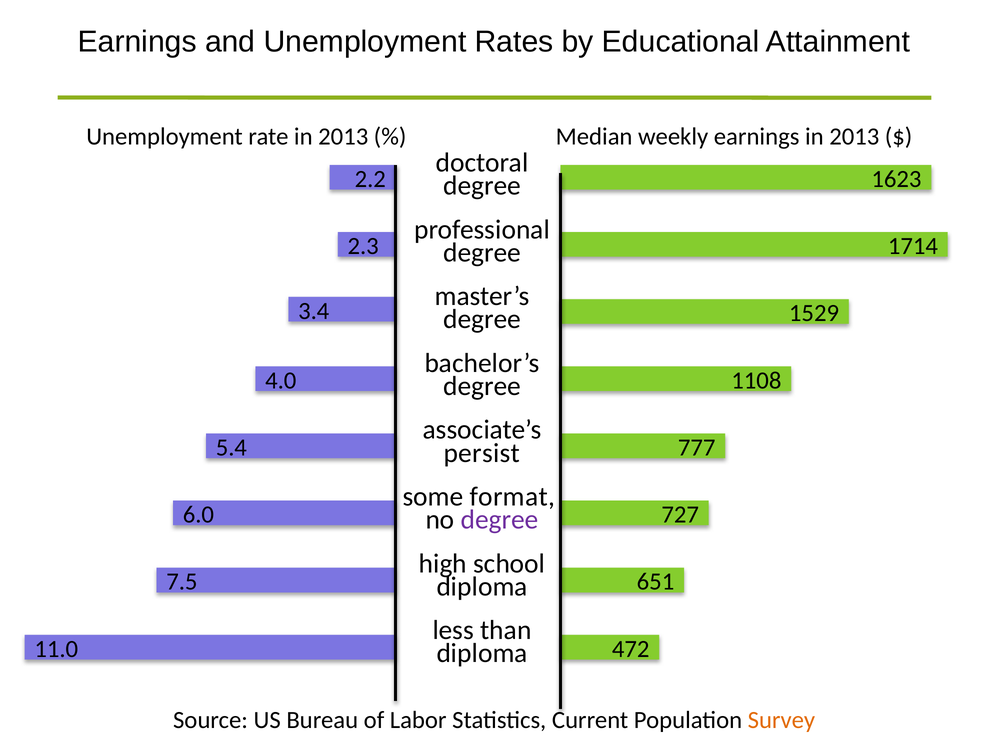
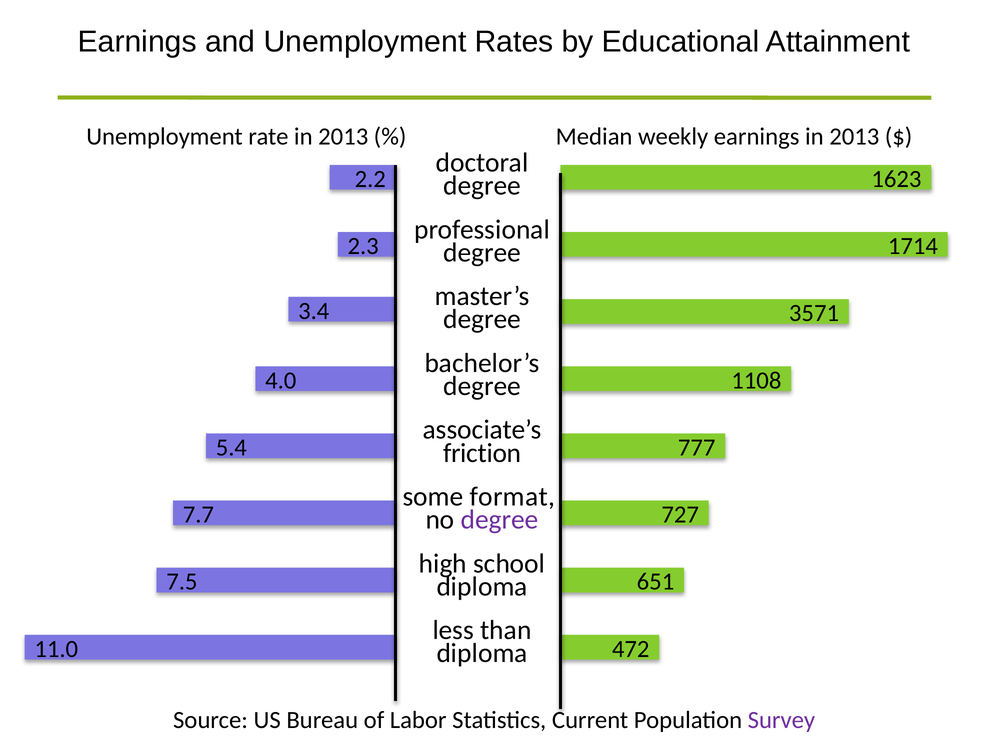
1529: 1529 -> 3571 (814, 313)
persist: persist -> friction (482, 453)
6.0: 6.0 -> 7.7 (198, 514)
Survey colour: orange -> purple (781, 720)
